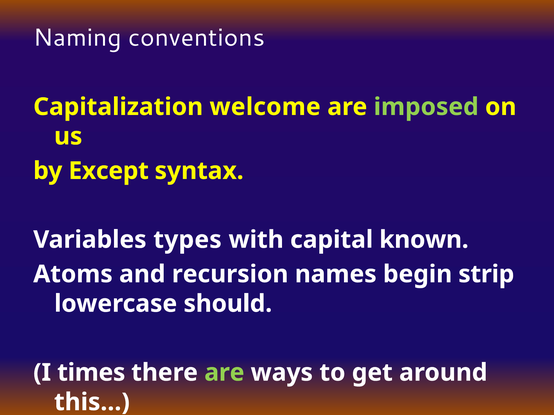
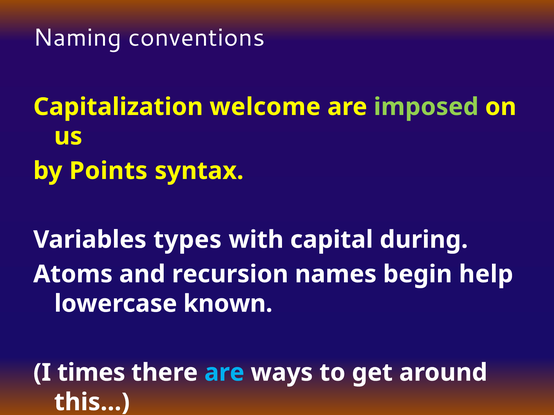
Except: Except -> Points (108, 171)
known: known -> during (424, 240)
strip: strip -> help (486, 274)
should: should -> known (228, 304)
are colour: light green -> light blue (224, 373)
